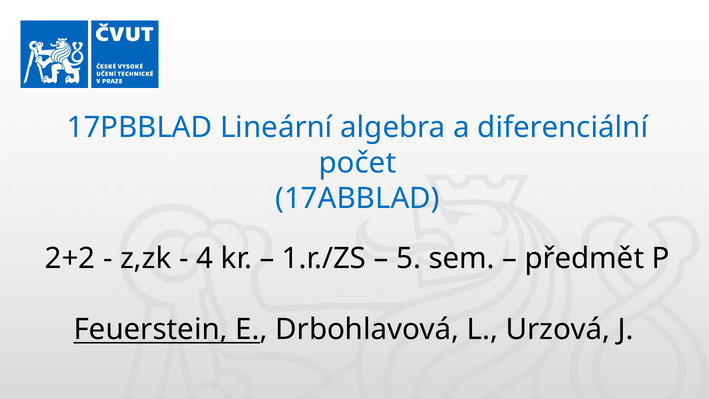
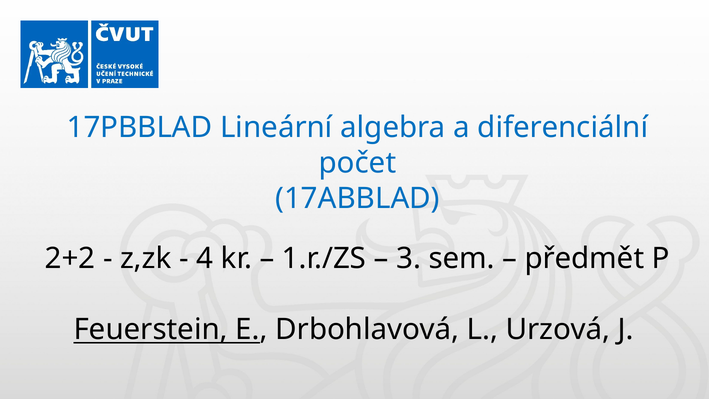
5: 5 -> 3 (409, 258)
